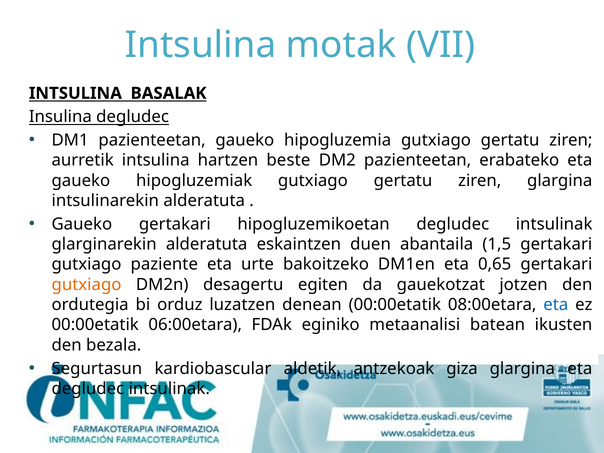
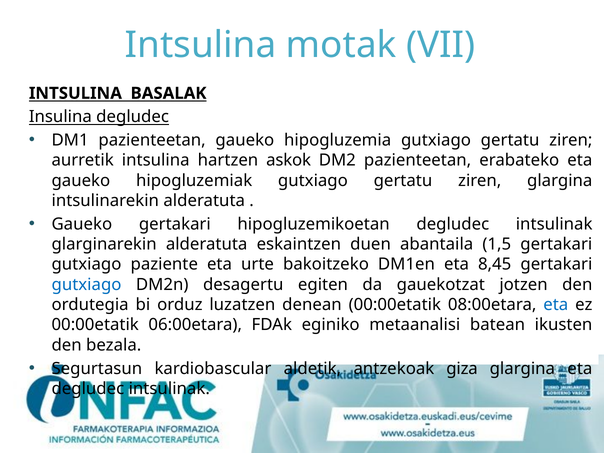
beste: beste -> askok (289, 160)
0,65: 0,65 -> 8,45 (495, 264)
gutxiago colour: orange -> blue (87, 285)
